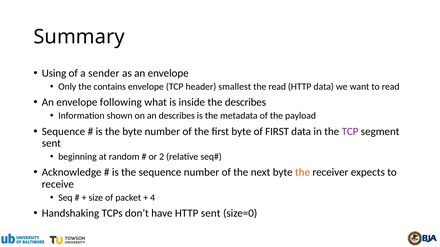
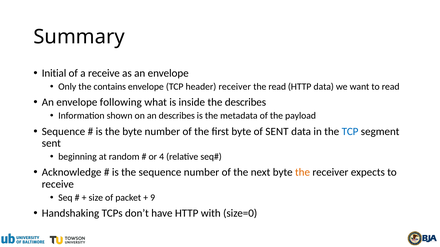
Using: Using -> Initial (54, 73)
a sender: sender -> receive (104, 73)
header smallest: smallest -> receiver (235, 87)
of FIRST: FIRST -> SENT (277, 132)
TCP colour: purple -> blue (350, 132)
2: 2 -> 4 (162, 157)
4: 4 -> 9 (153, 198)
HTTP sent: sent -> with (211, 214)
